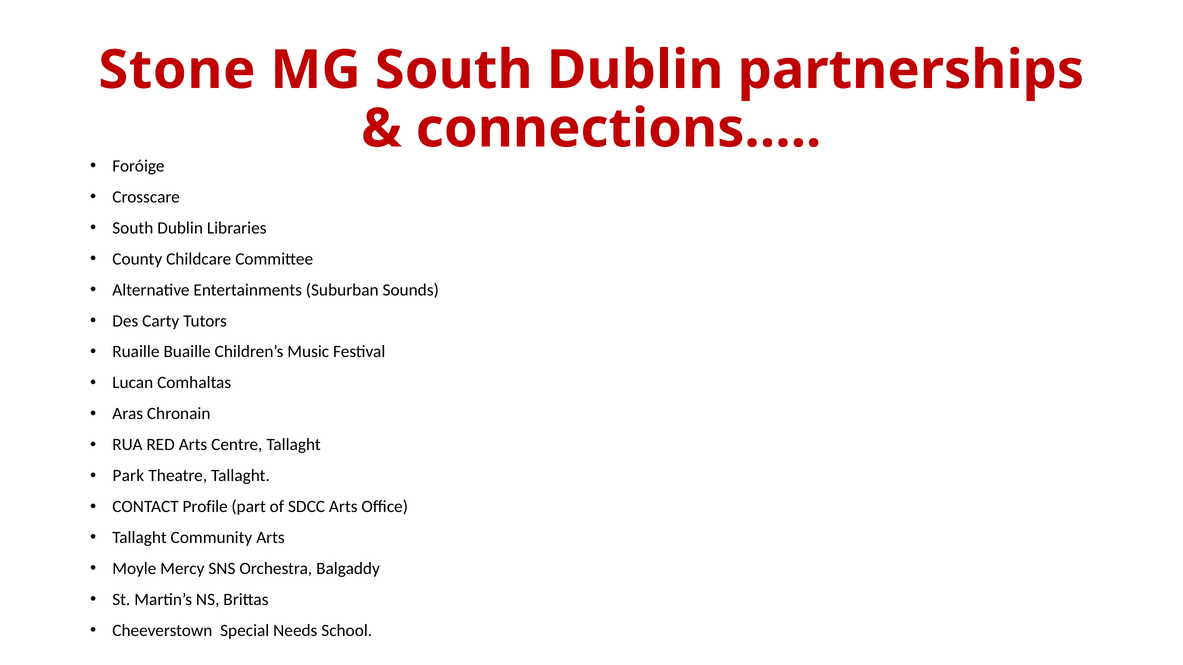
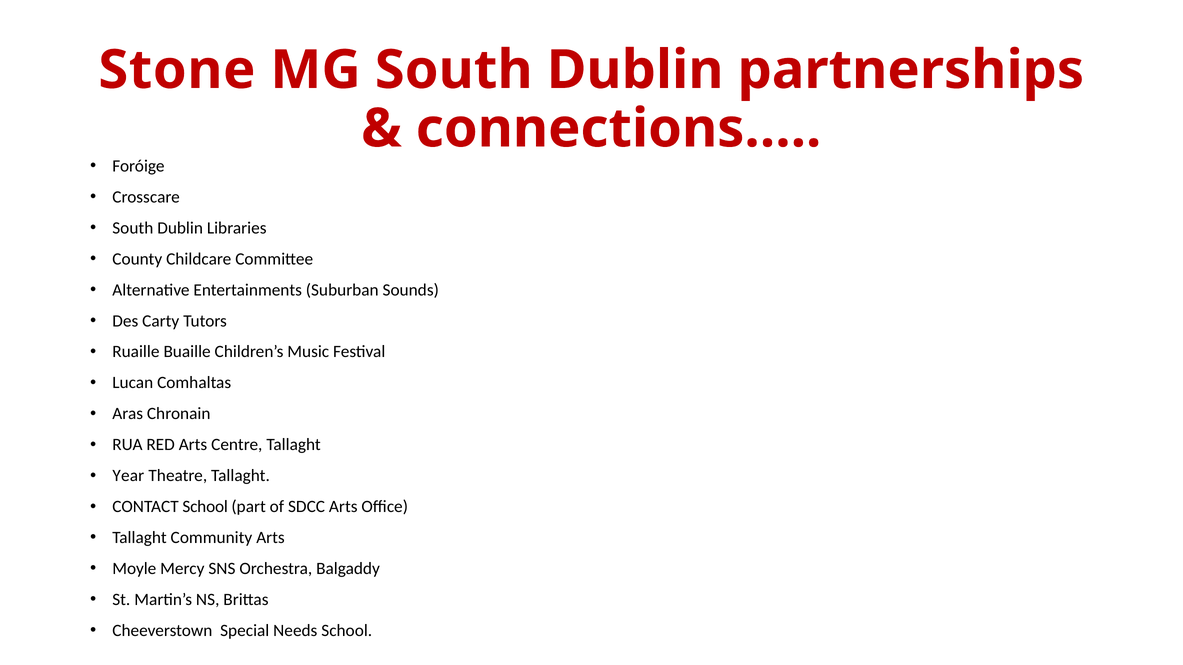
Park: Park -> Year (128, 476)
CONTACT Profile: Profile -> School (205, 507)
